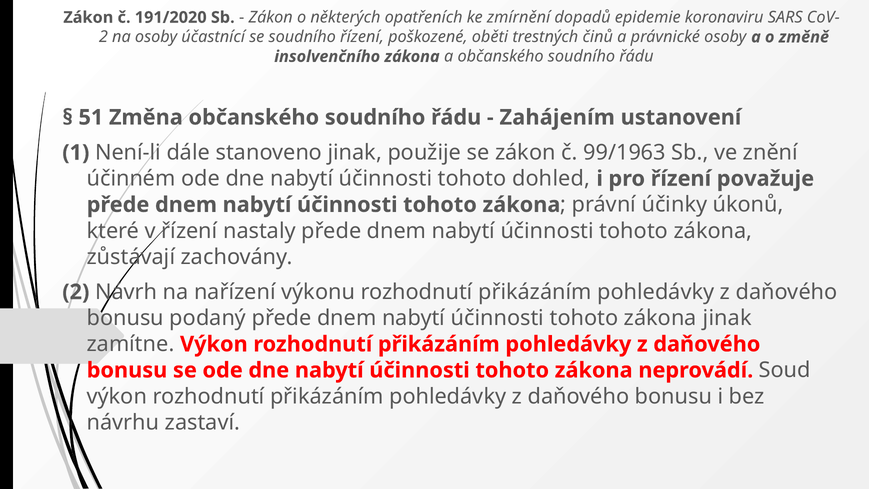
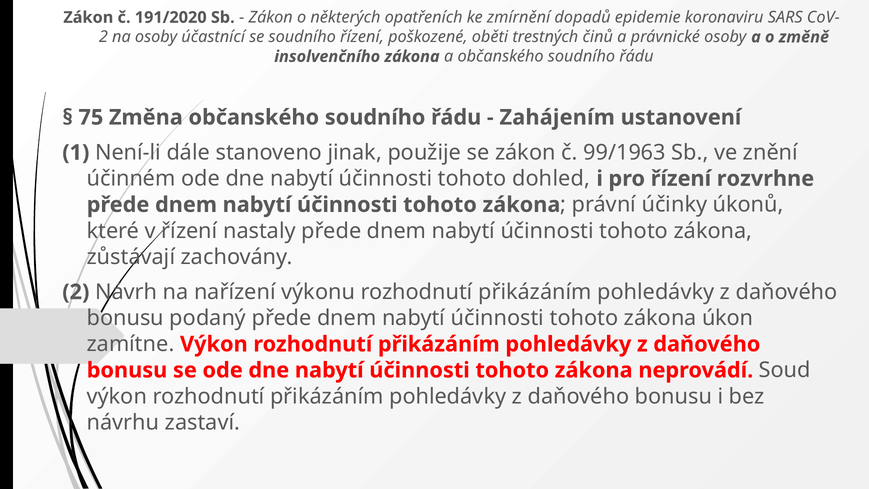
51: 51 -> 75 (91, 117)
považuje: považuje -> rozvrhne (765, 179)
zákona jinak: jinak -> úkon (728, 318)
